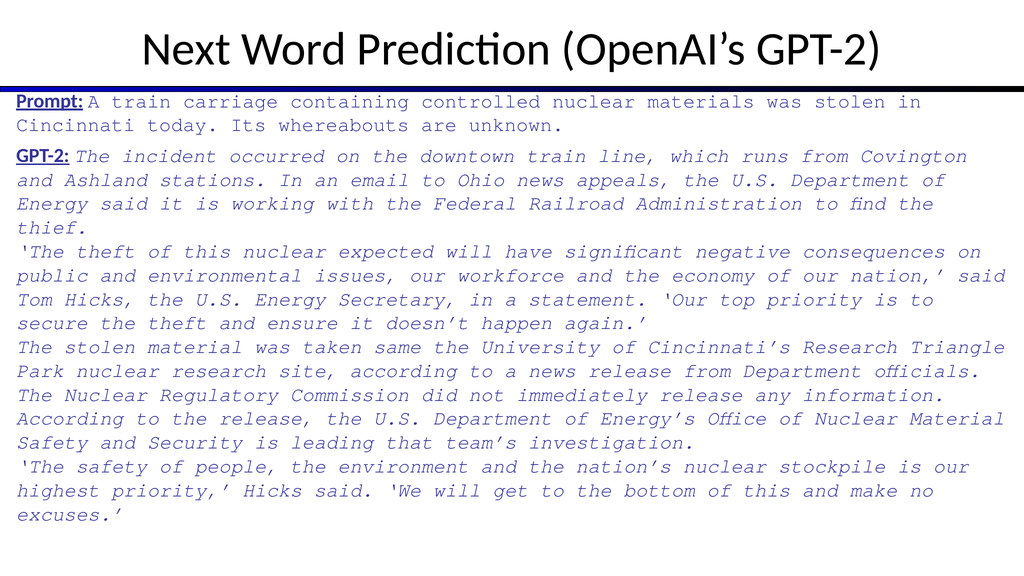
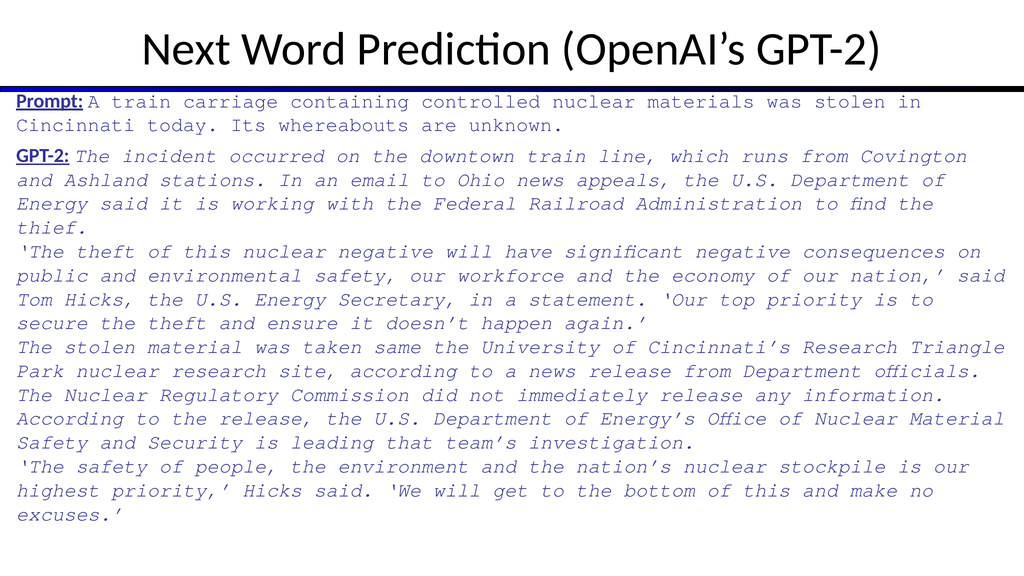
nuclear expected: expected -> negative (385, 251)
environmental issues: issues -> safety (356, 275)
